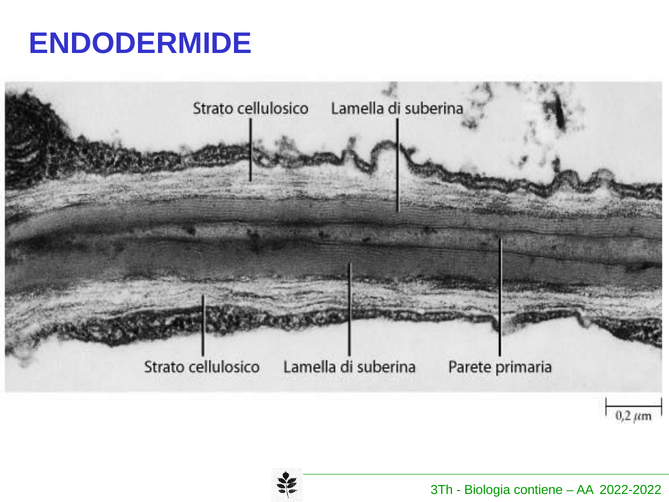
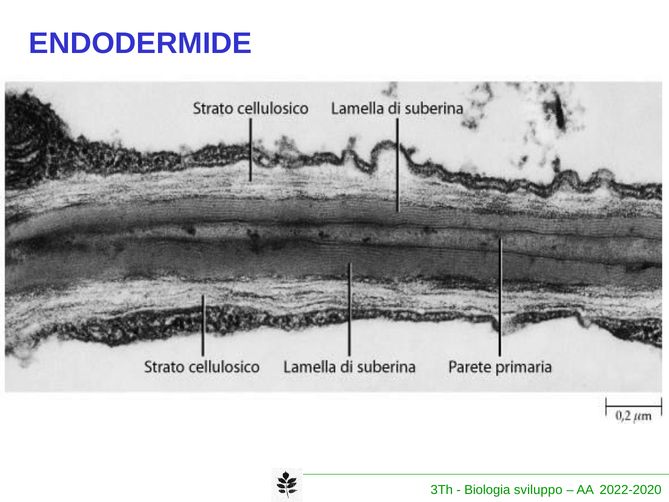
contiene: contiene -> sviluppo (538, 490)
2022-2022: 2022-2022 -> 2022-2020 (631, 490)
